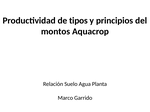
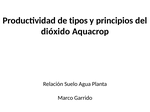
montos: montos -> dióxido (55, 32)
